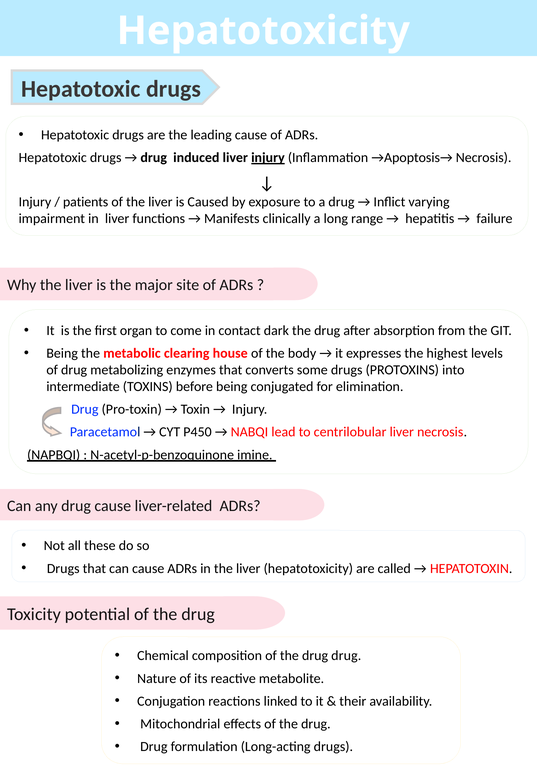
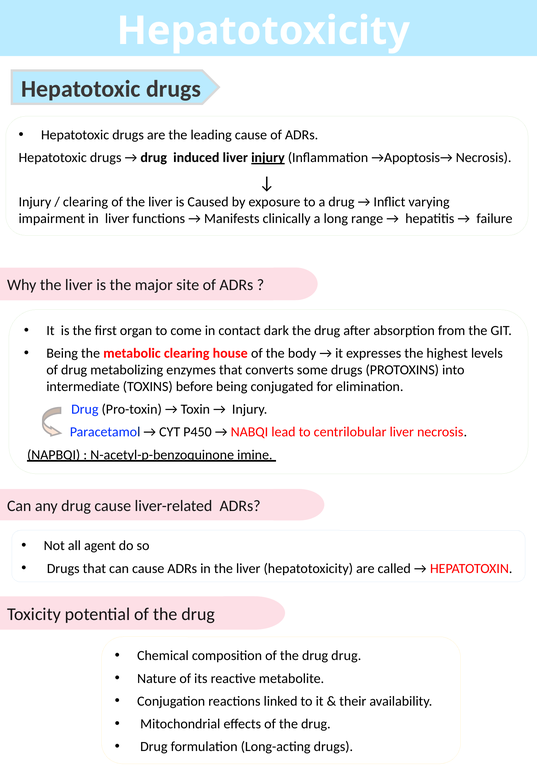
patients: patients -> clearing (86, 202)
these: these -> agent (100, 545)
